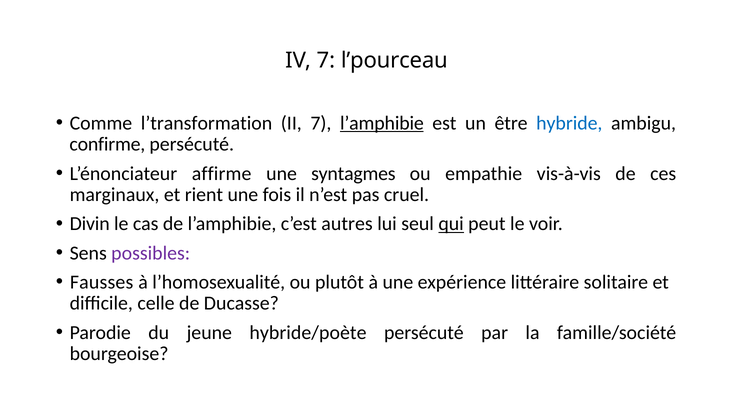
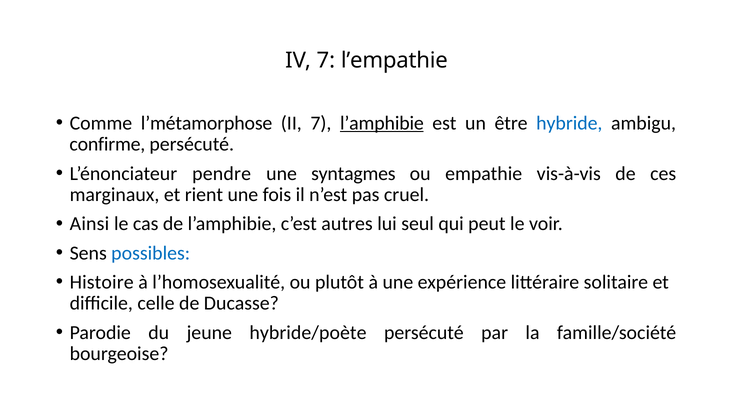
l’pourceau: l’pourceau -> l’empathie (394, 60)
l’transformation: l’transformation -> l’métamorphose (207, 123)
affirme: affirme -> pendre (222, 174)
Divin: Divin -> Ainsi (89, 224)
qui underline: present -> none (451, 224)
possibles colour: purple -> blue (151, 253)
Fausses: Fausses -> Histoire (102, 282)
